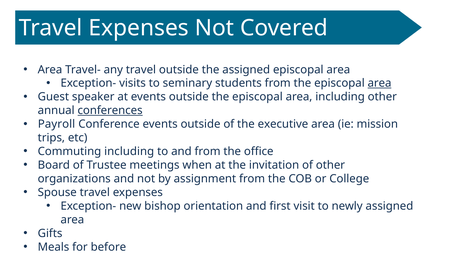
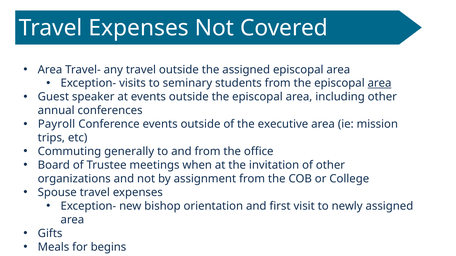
conferences underline: present -> none (110, 111)
Commuting including: including -> generally (129, 152)
before: before -> begins (108, 248)
